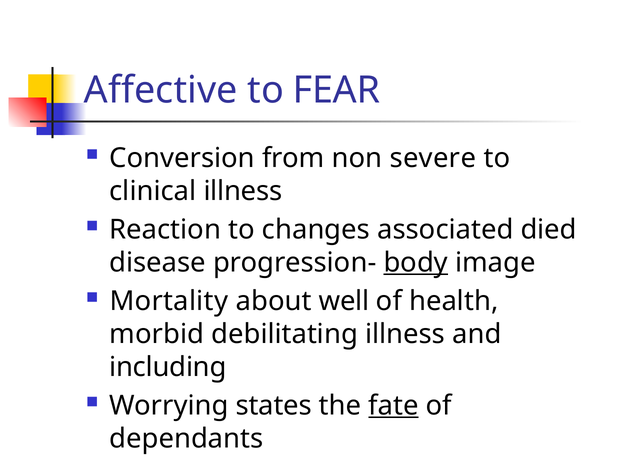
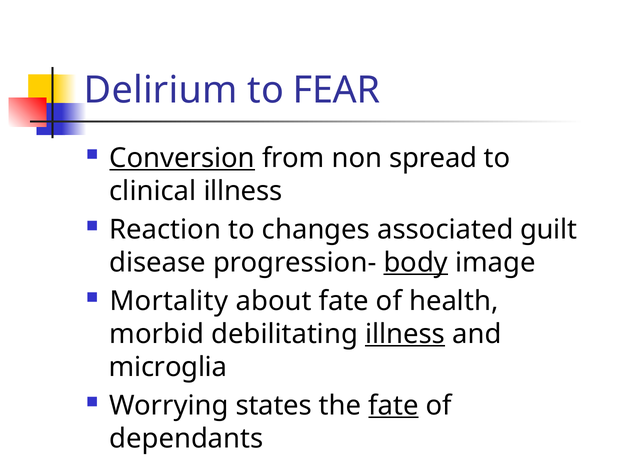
Affective: Affective -> Delirium (161, 90)
Conversion underline: none -> present (182, 158)
severe: severe -> spread (433, 158)
died: died -> guilt (549, 229)
about well: well -> fate (344, 301)
illness underline: none -> present (405, 334)
including: including -> microglia (168, 367)
